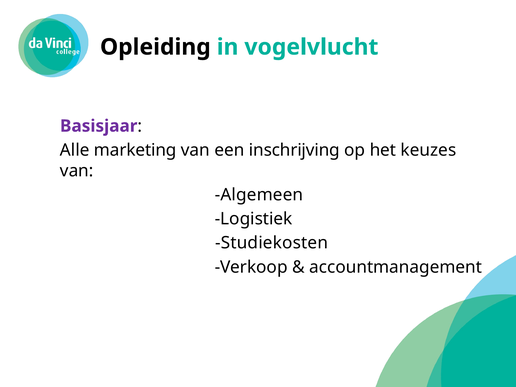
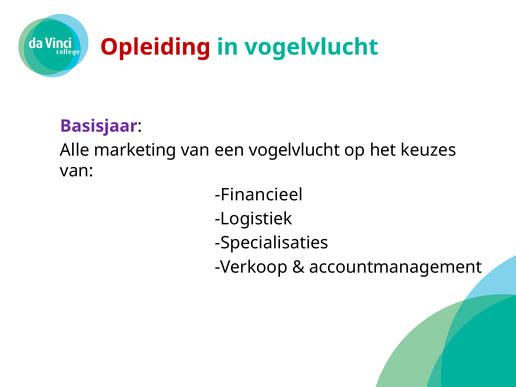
Opleiding colour: black -> red (155, 47)
een inschrijving: inschrijving -> vogelvlucht (294, 150)
Algemeen: Algemeen -> Financieel (259, 195)
Studiekosten: Studiekosten -> Specialisaties (272, 243)
